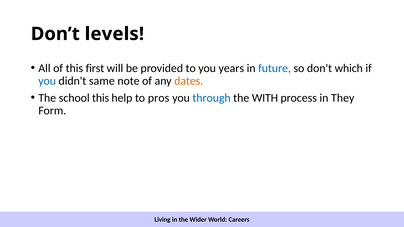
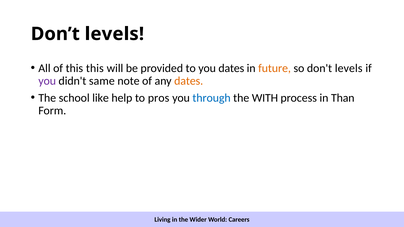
this first: first -> this (95, 68)
you years: years -> dates (231, 68)
future colour: blue -> orange (275, 68)
don't which: which -> levels (349, 68)
you colour: blue -> purple (47, 81)
school this: this -> like (101, 98)
They: They -> Than (343, 98)
